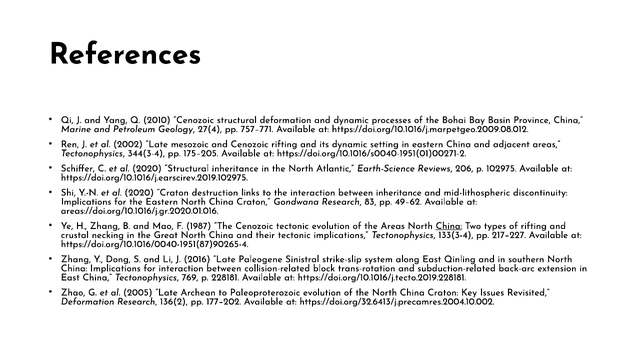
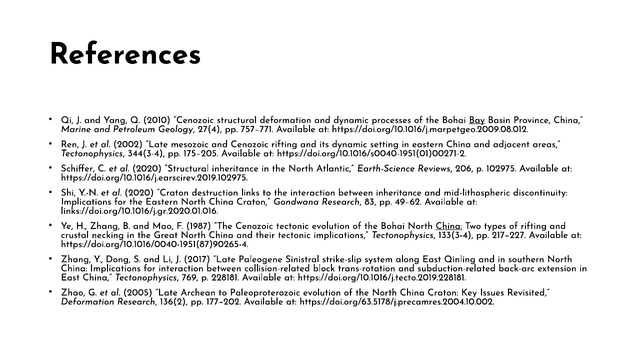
Bay underline: none -> present (477, 120)
areas://doi.org/10.1016/j.gr.2020.01.016: areas://doi.org/10.1016/j.gr.2020.01.016 -> links://doi.org/10.1016/j.gr.2020.01.016 (140, 210)
evolution of the Areas: Areas -> Bohai (393, 226)
2016: 2016 -> 2017 (197, 259)
https://doi.org/32.6413/j.precamres.2004.10.002: https://doi.org/32.6413/j.precamres.2004.10.002 -> https://doi.org/63.5178/j.precamres.2004.10.002 (397, 301)
